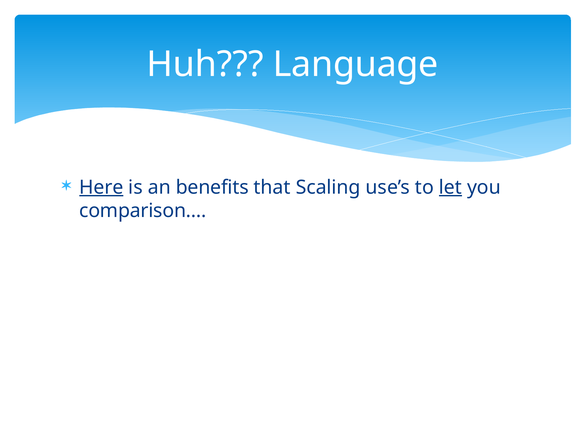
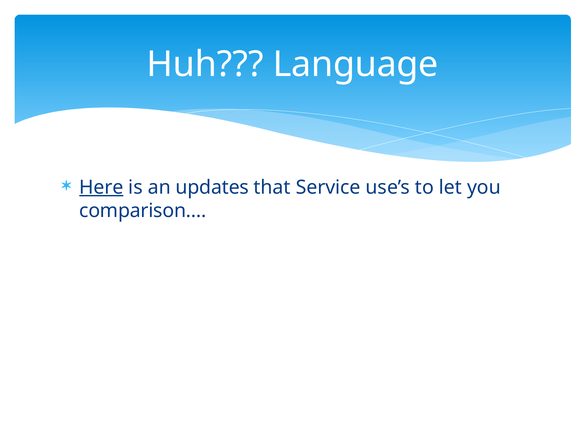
benefits: benefits -> updates (212, 187)
Scaling: Scaling -> Service (328, 187)
let underline: present -> none (450, 187)
